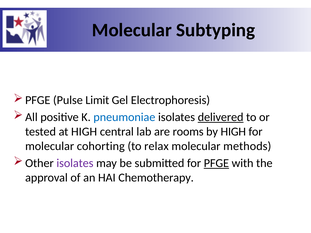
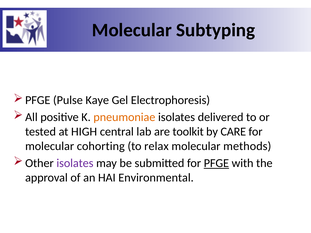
Limit: Limit -> Kaye (97, 100)
pneumoniae colour: blue -> orange (124, 117)
delivered underline: present -> none (221, 117)
rooms: rooms -> toolkit (188, 132)
by HIGH: HIGH -> CARE (233, 132)
Chemotherapy: Chemotherapy -> Environmental (156, 178)
